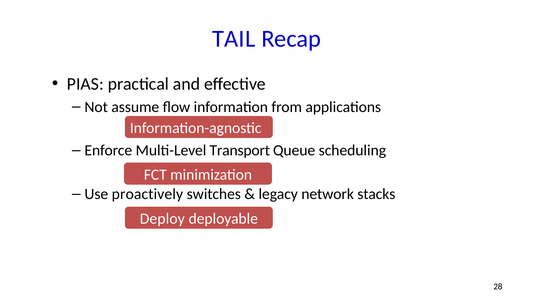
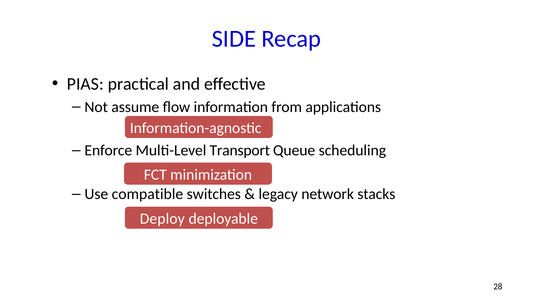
TAIL: TAIL -> SIDE (234, 39)
proactively: proactively -> compatible (147, 194)
